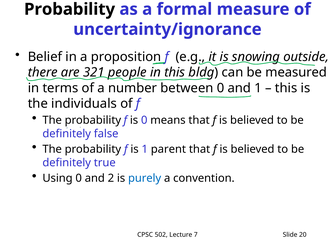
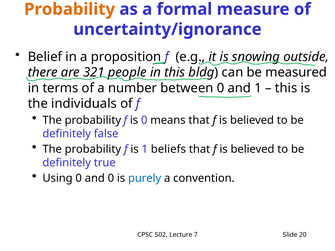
Probability colour: black -> orange (70, 9)
parent: parent -> beliefs (168, 149)
and 2: 2 -> 0 (111, 178)
